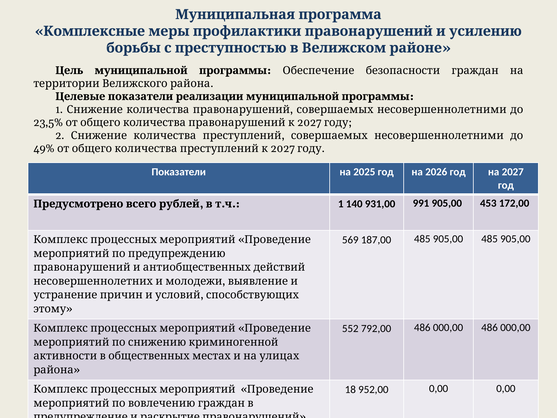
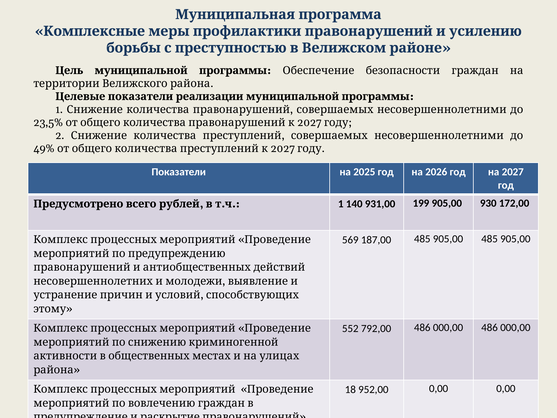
991: 991 -> 199 (421, 203)
453: 453 -> 930 (488, 203)
